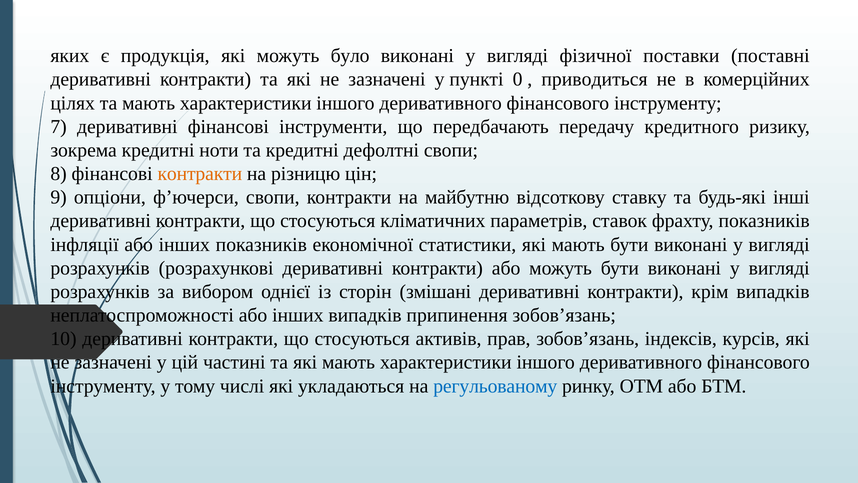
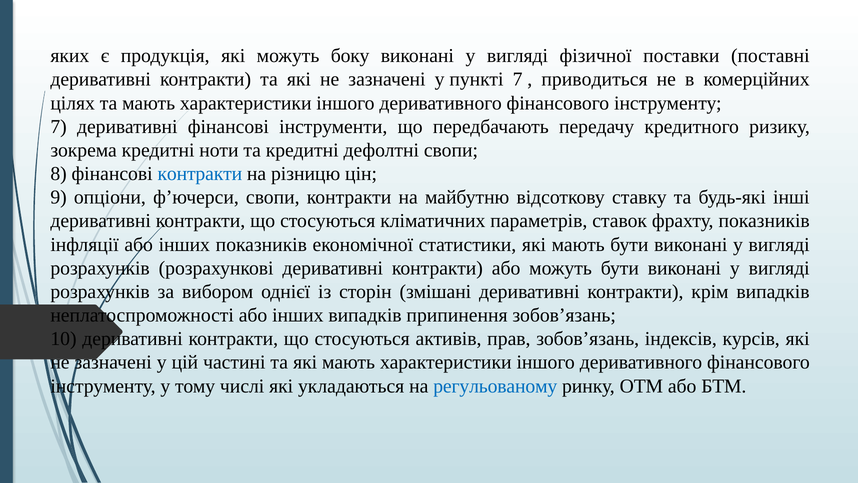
було: було -> боку (350, 56)
пункті 0: 0 -> 7 (518, 79)
контракти colour: orange -> blue (200, 174)
